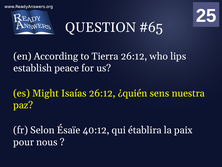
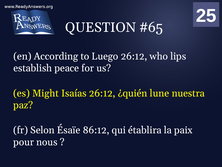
Tierra: Tierra -> Luego (105, 56)
sens: sens -> lune (159, 93)
40:12: 40:12 -> 86:12 (96, 130)
